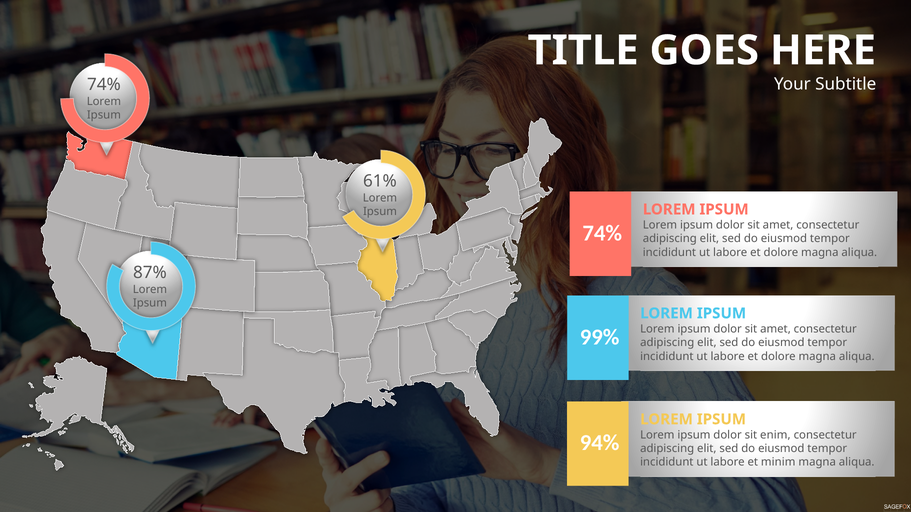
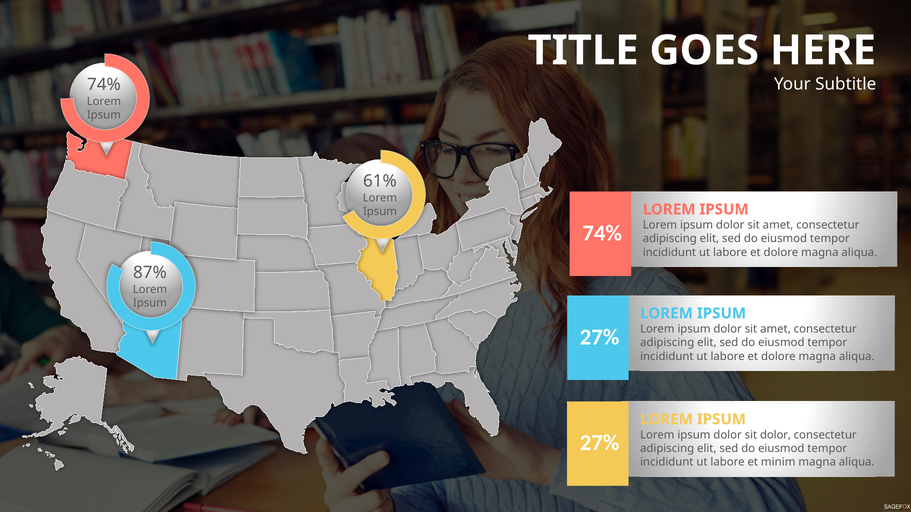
99%: 99% -> 27% (600, 337)
sit enim: enim -> dolor (775, 435)
94%: 94% -> 27% (600, 443)
